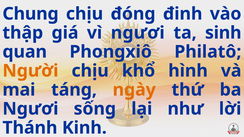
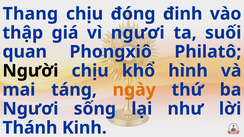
Chung: Chung -> Thang (30, 14)
sinh: sinh -> suối (223, 33)
Người colour: orange -> black (30, 71)
